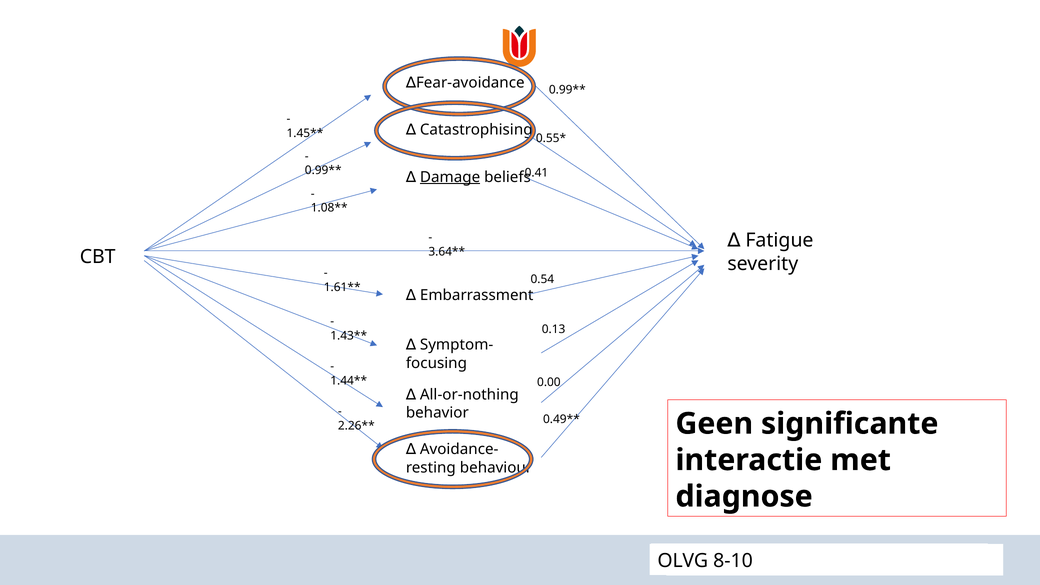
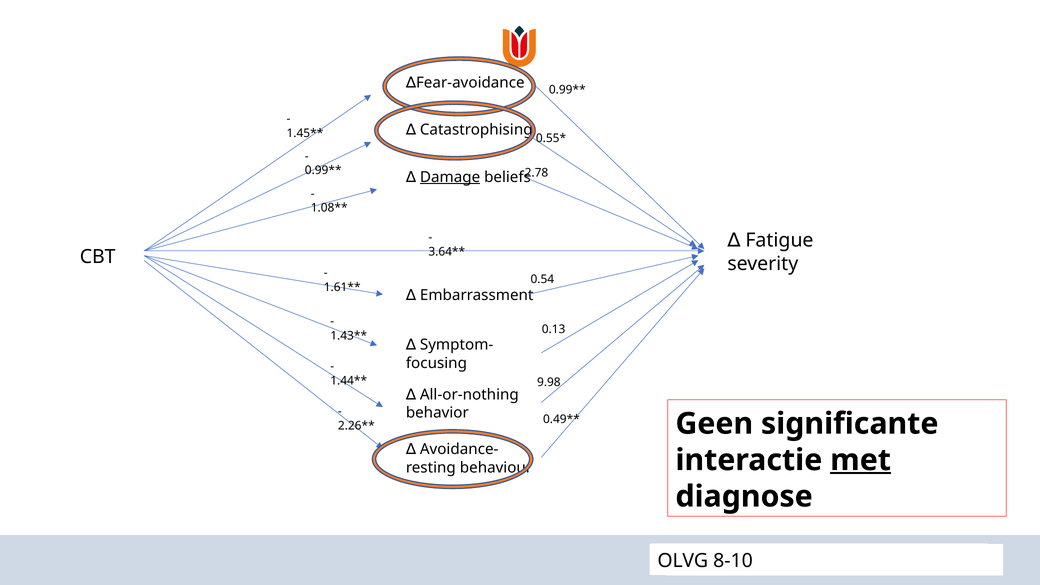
0.41: 0.41 -> 2.78 (536, 173)
0.00: 0.00 -> 9.98 (549, 382)
met underline: none -> present (861, 460)
